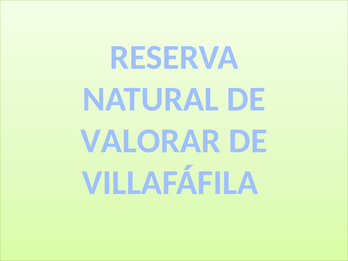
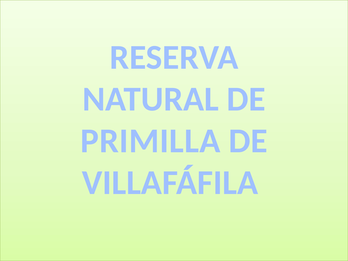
VALORAR: VALORAR -> PRIMILLA (150, 141)
